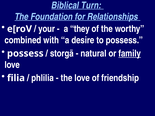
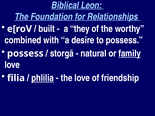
Turn: Turn -> Leon (91, 5)
your: your -> built (47, 29)
phlilia underline: none -> present (43, 78)
